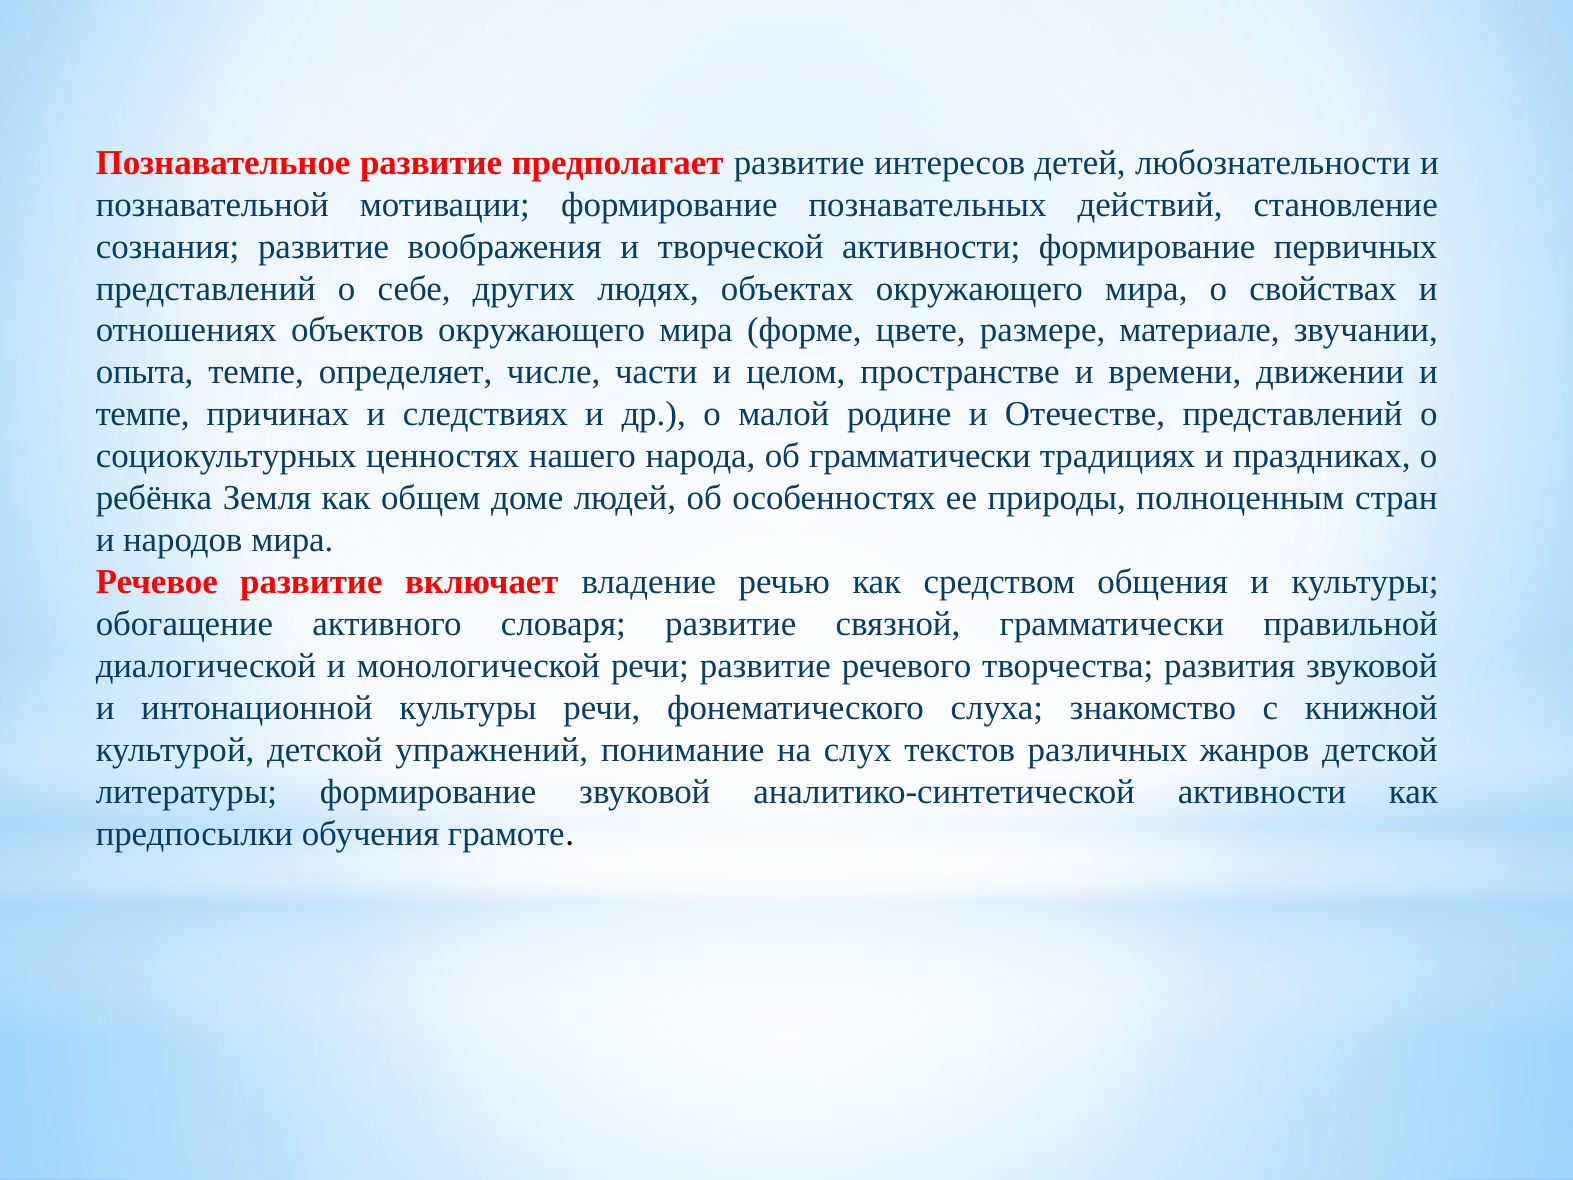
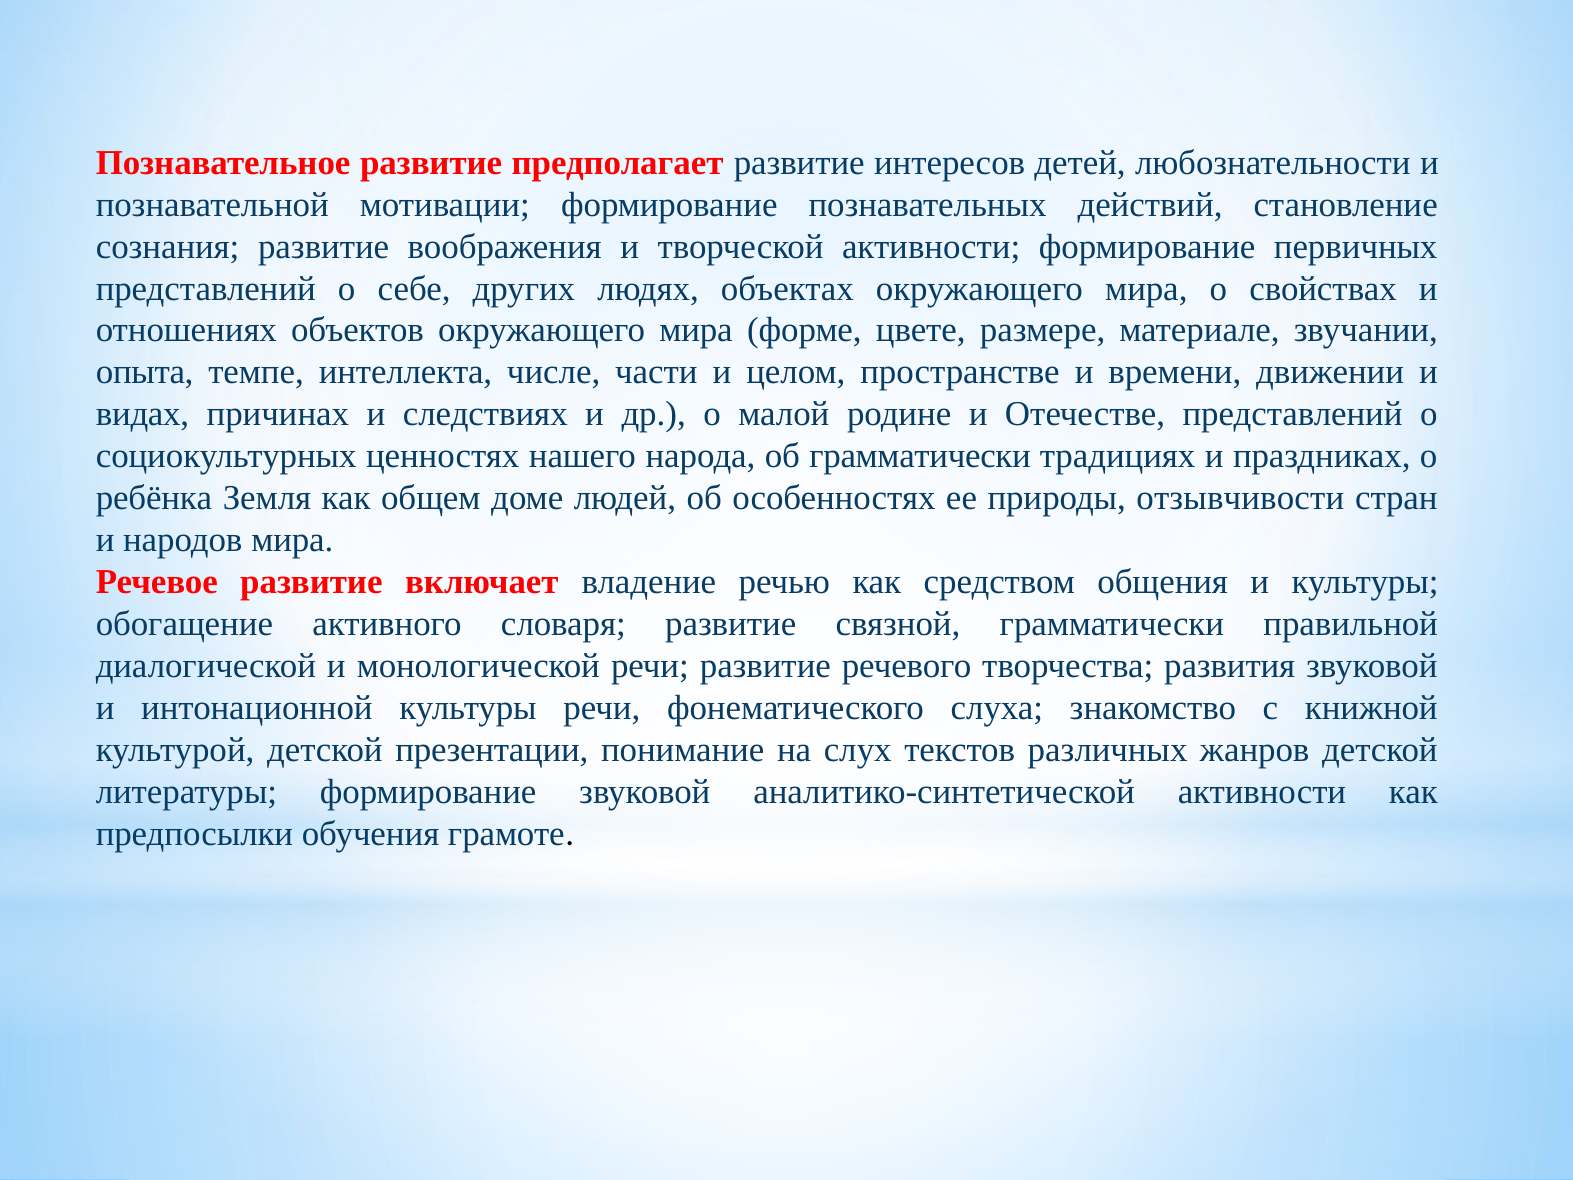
определяет: определяет -> интеллекта (406, 372)
темпе: темпе -> видах (143, 414)
полноценным: полноценным -> отзывчивости (1240, 498)
упражнений: упражнений -> презентации (492, 750)
